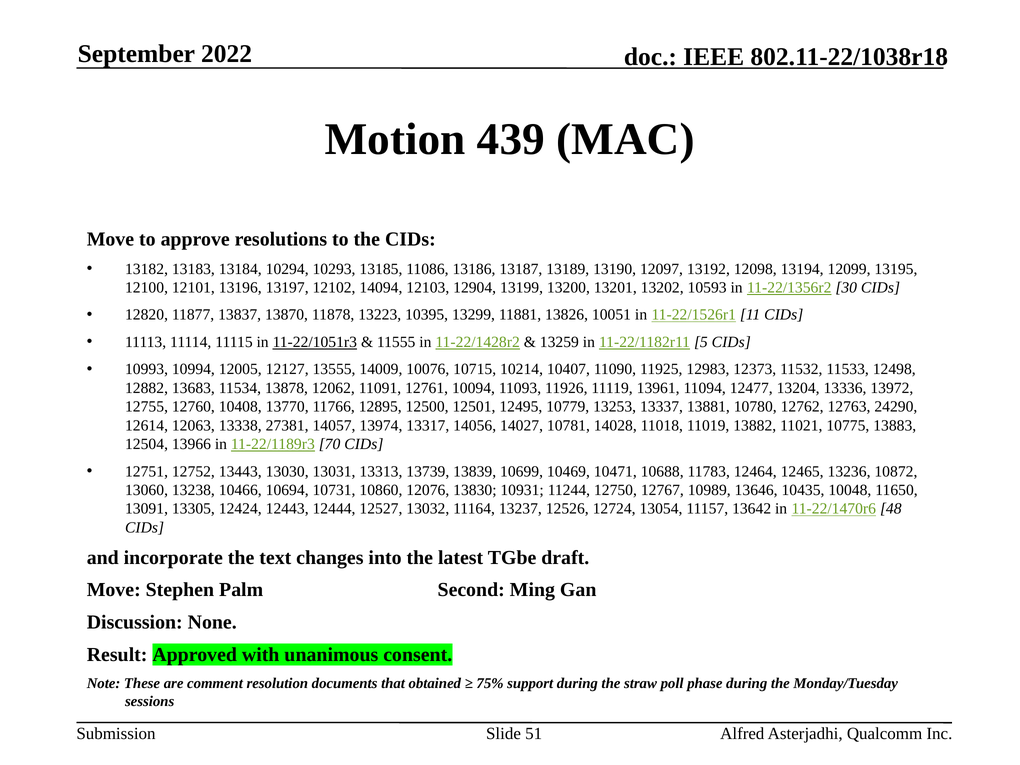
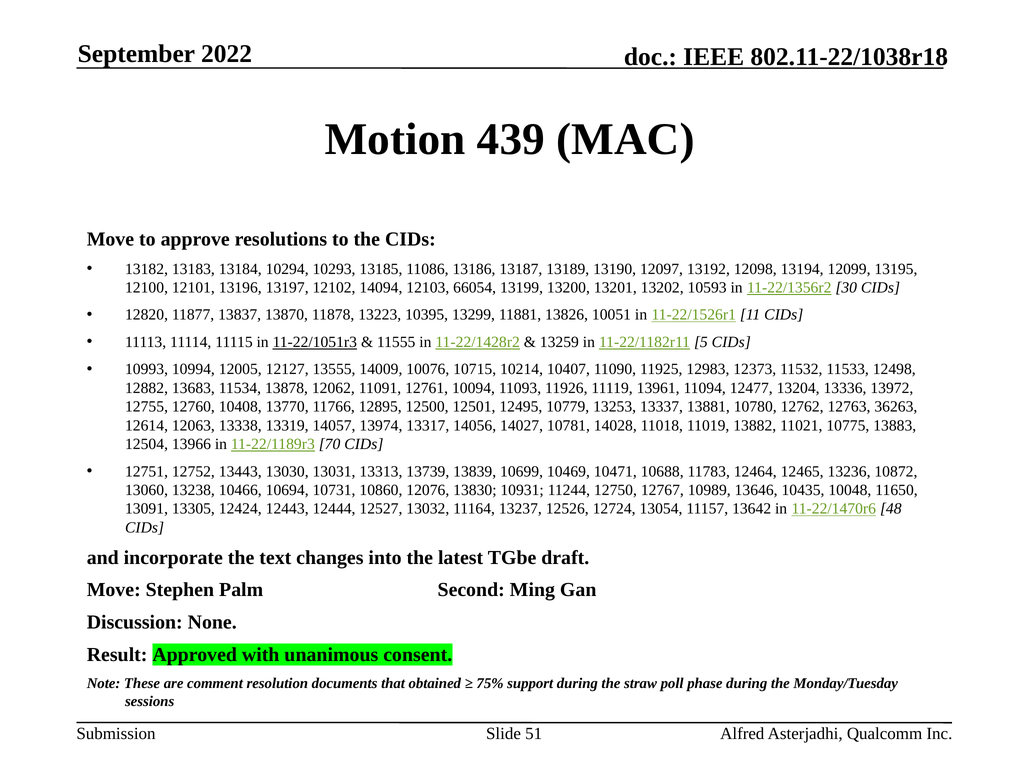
12904: 12904 -> 66054 (475, 288)
24290: 24290 -> 36263 (896, 407)
27381: 27381 -> 13319 (287, 425)
